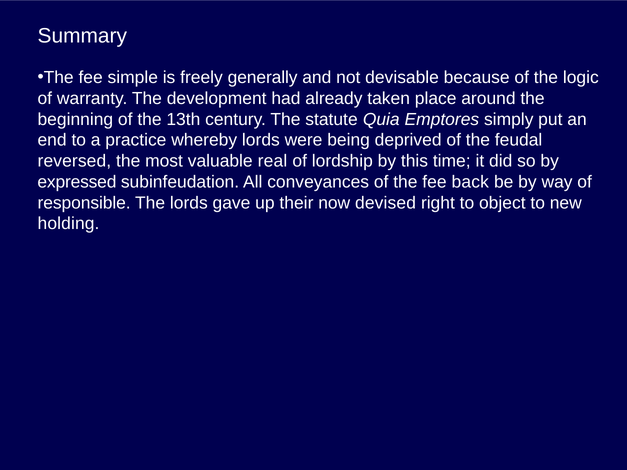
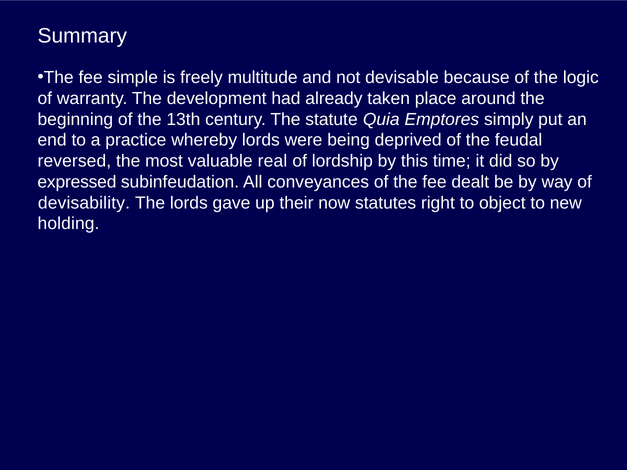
generally: generally -> multitude (263, 78)
back: back -> dealt (470, 182)
responsible: responsible -> devisability (84, 203)
devised: devised -> statutes (386, 203)
